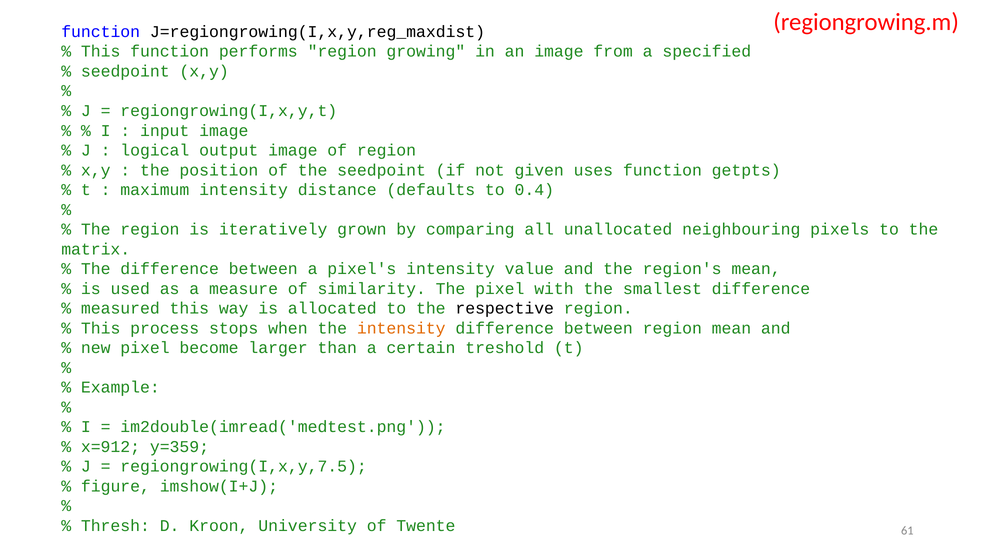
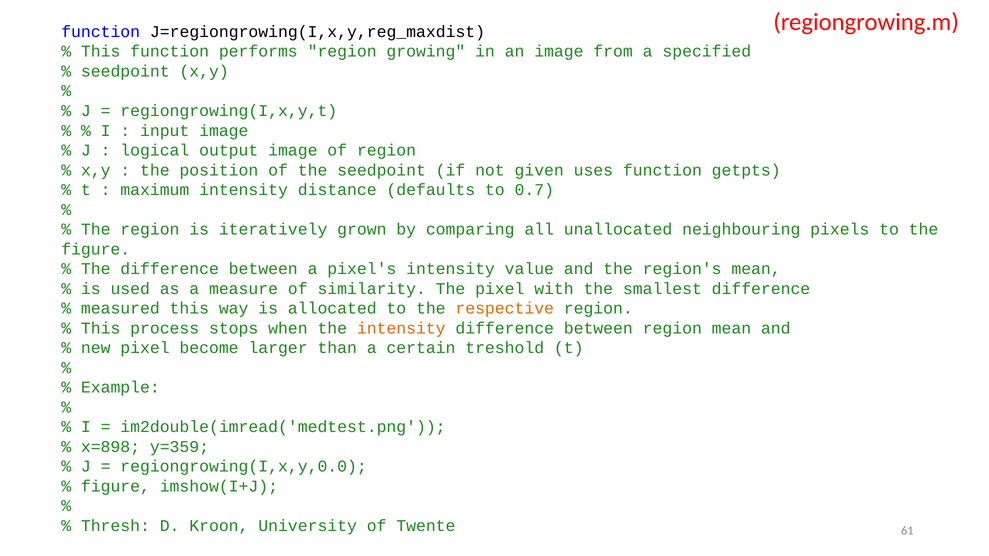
0.4: 0.4 -> 0.7 (534, 190)
matrix: matrix -> figure (96, 249)
respective colour: black -> orange (505, 309)
x=912: x=912 -> x=898 (110, 447)
regiongrowing(I,x,y,7.5: regiongrowing(I,x,y,7.5 -> regiongrowing(I,x,y,0.0 (244, 467)
